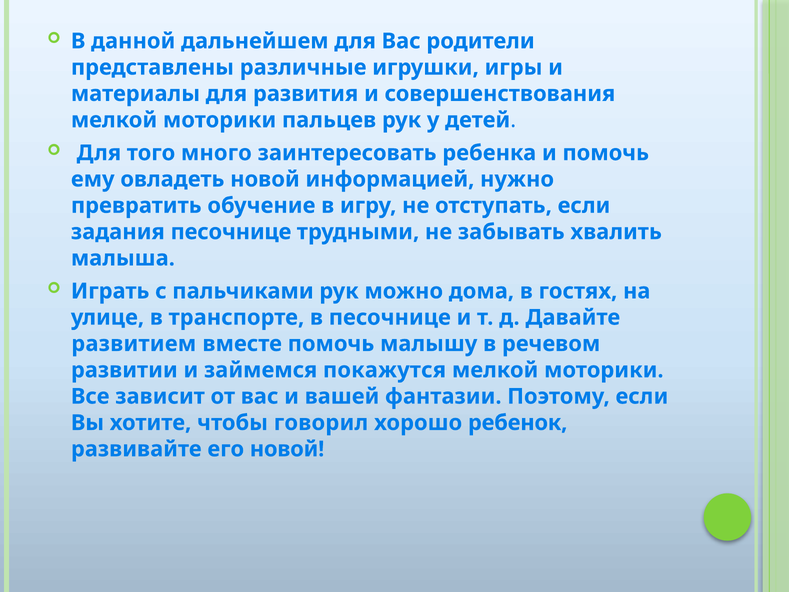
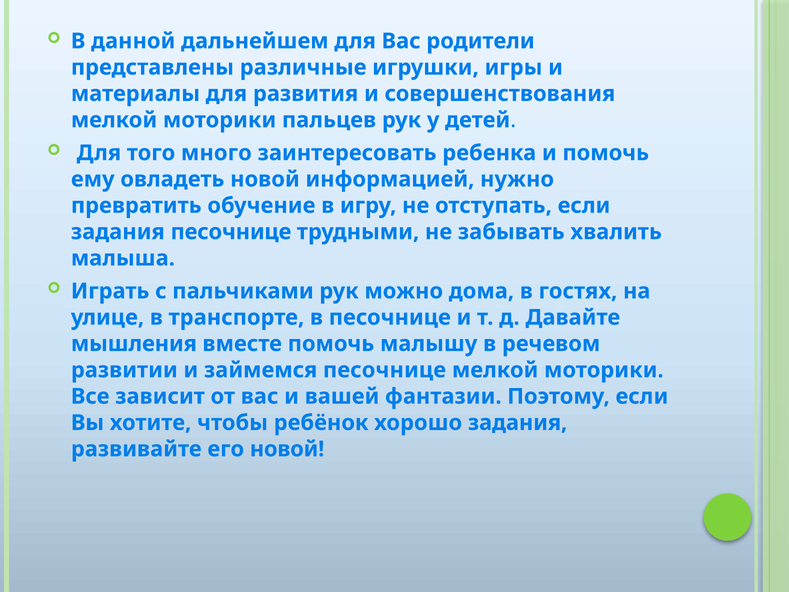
развитием: развитием -> мышления (134, 344)
займемся покажутся: покажутся -> песочнице (385, 370)
говорил: говорил -> ребёнок (321, 423)
хорошо ребенок: ребенок -> задания (518, 423)
